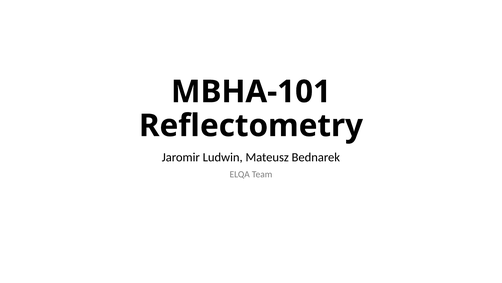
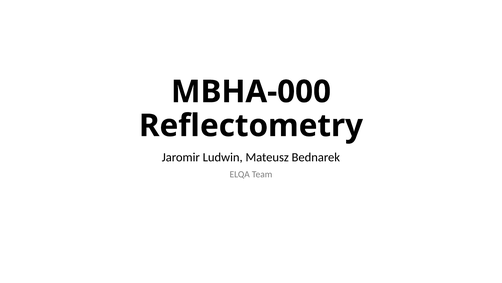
MBHA-101: MBHA-101 -> MBHA-000 (251, 92)
